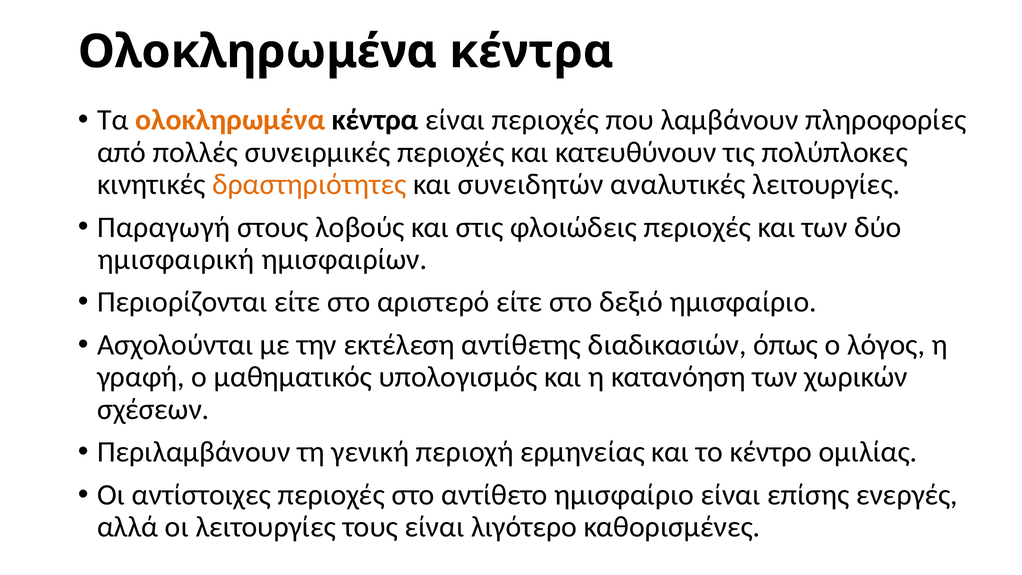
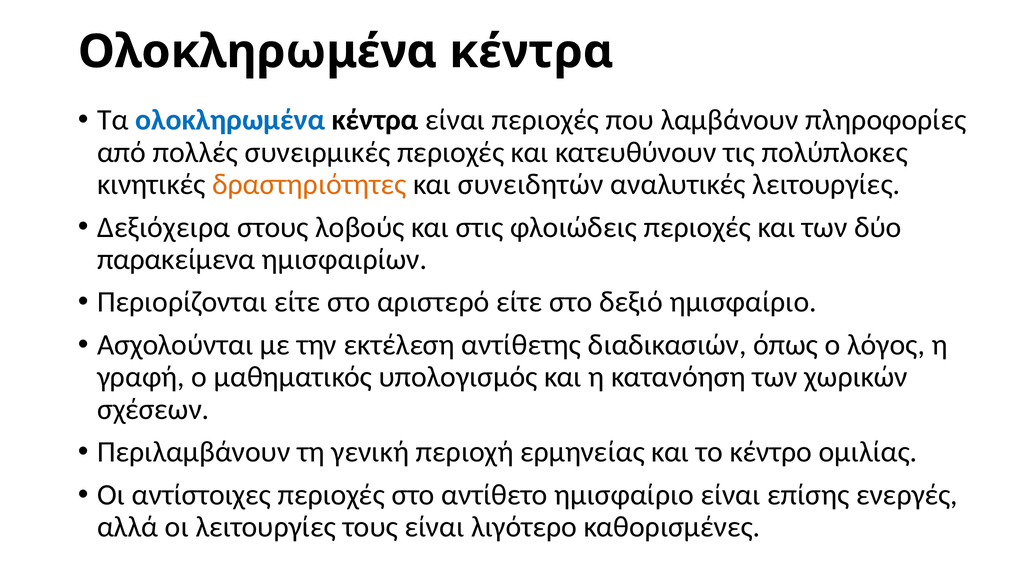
ολοκληρωμένα colour: orange -> blue (230, 120)
Παραγωγή: Παραγωγή -> Δεξιόχειρα (164, 227)
ημισφαιρική: ημισφαιρική -> παρακείμενα (176, 259)
